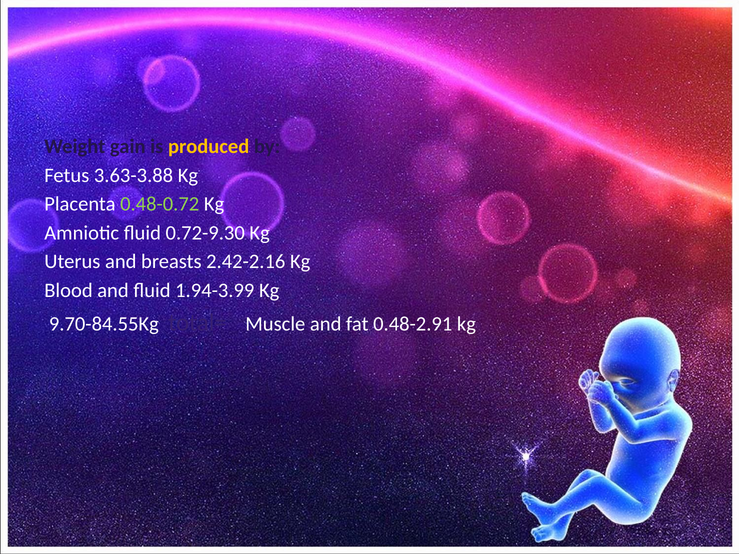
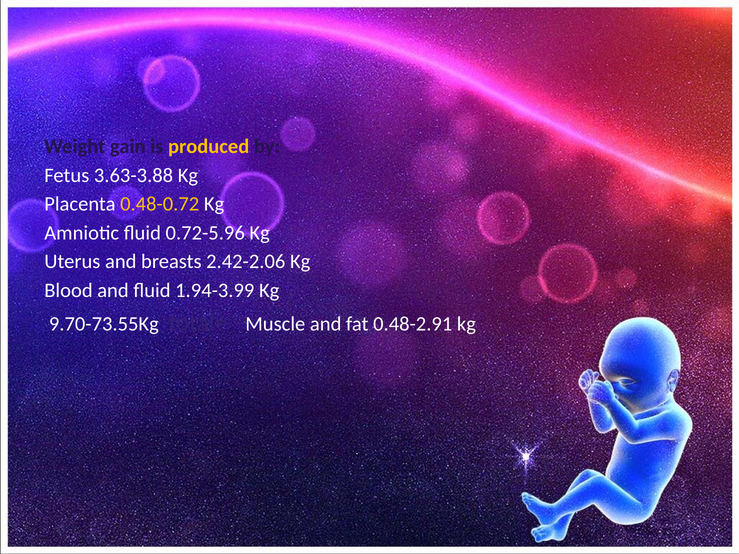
0.48-0.72 colour: light green -> yellow (160, 204)
0.72-9.30: 0.72-9.30 -> 0.72-5.96 (205, 233)
2.42-2.16: 2.42-2.16 -> 2.42-2.06 (246, 262)
9.70-84.55Kg: 9.70-84.55Kg -> 9.70-73.55Kg (104, 324)
